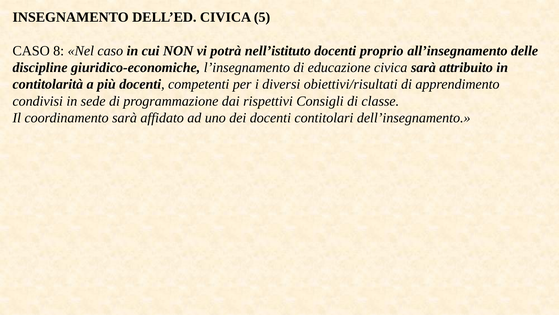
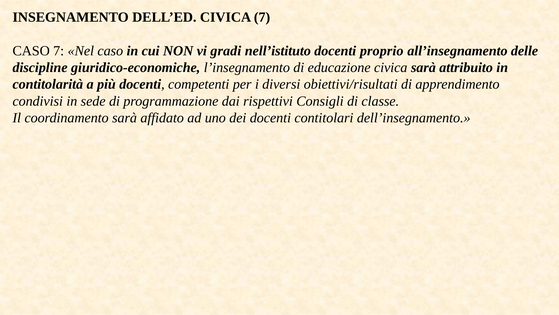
CIVICA 5: 5 -> 7 (262, 17)
CASO 8: 8 -> 7 (59, 51)
potrà: potrà -> gradi (226, 51)
